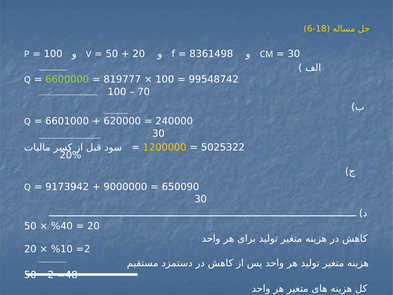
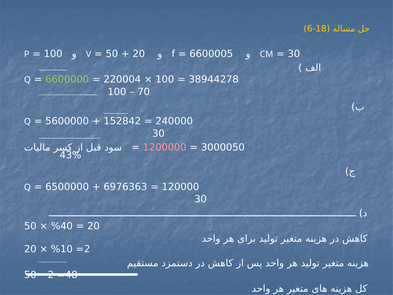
8361498: 8361498 -> 6600005 (211, 54)
819777: 819777 -> 220004 (122, 79)
99548742: 99548742 -> 38944278 (214, 79)
6601000: 6601000 -> 5600000 (67, 121)
620000: 620000 -> 152842 (122, 121)
1200000 colour: yellow -> pink (165, 147)
5025322: 5025322 -> 3000050 (223, 147)
20%: 20% -> 43% (70, 155)
9173942: 9173942 -> 6500000 (67, 187)
9000000: 9000000 -> 6976363 (125, 187)
650090: 650090 -> 120000 (180, 187)
